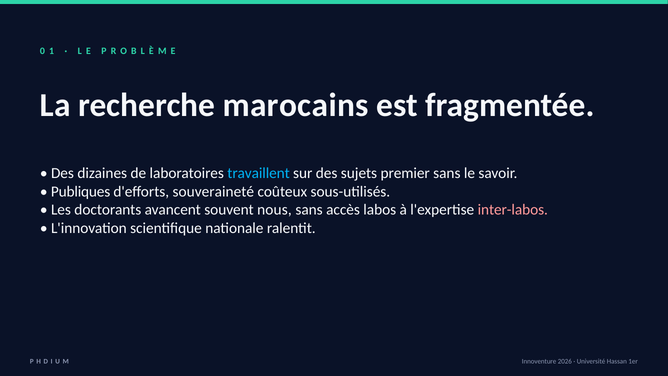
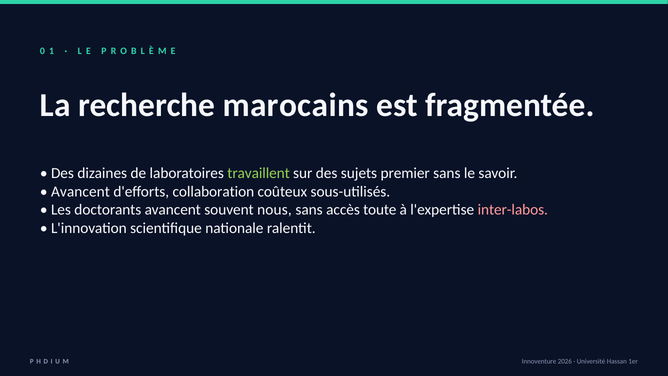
travaillent colour: light blue -> light green (259, 173)
Publiques: Publiques -> Avancent (80, 191)
souveraineté: souveraineté -> collaboration (213, 191)
labos: labos -> toute (380, 210)
